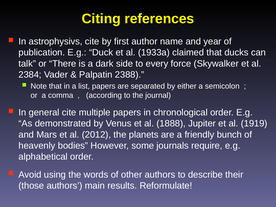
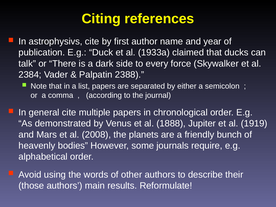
2012: 2012 -> 2008 (96, 135)
